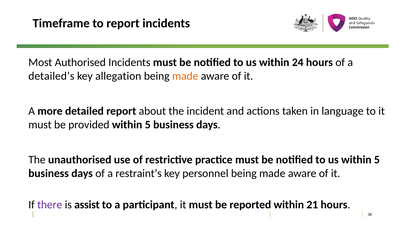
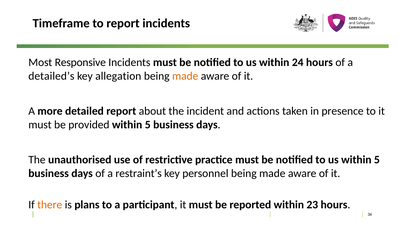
Authorised: Authorised -> Responsive (80, 62)
language: language -> presence (343, 111)
there colour: purple -> orange (50, 204)
assist: assist -> plans (87, 204)
21: 21 -> 23 (312, 204)
